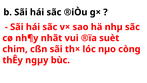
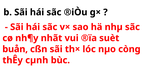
chim: chim -> buån (15, 49)
ngµy: ngµy -> cµnh (37, 60)
